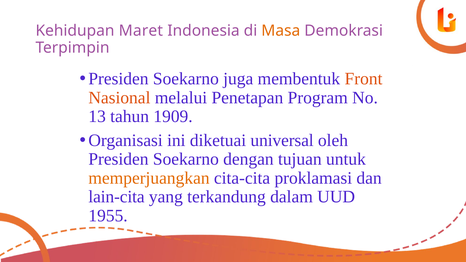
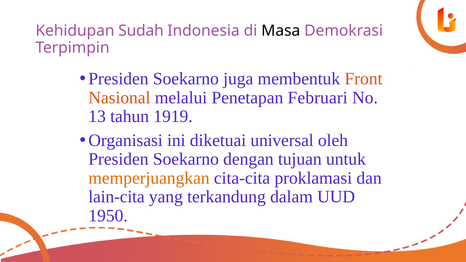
Maret: Maret -> Sudah (141, 31)
Masa colour: orange -> black (281, 31)
Program: Program -> Februari (318, 98)
1909: 1909 -> 1919 (173, 117)
1955: 1955 -> 1950 (108, 216)
